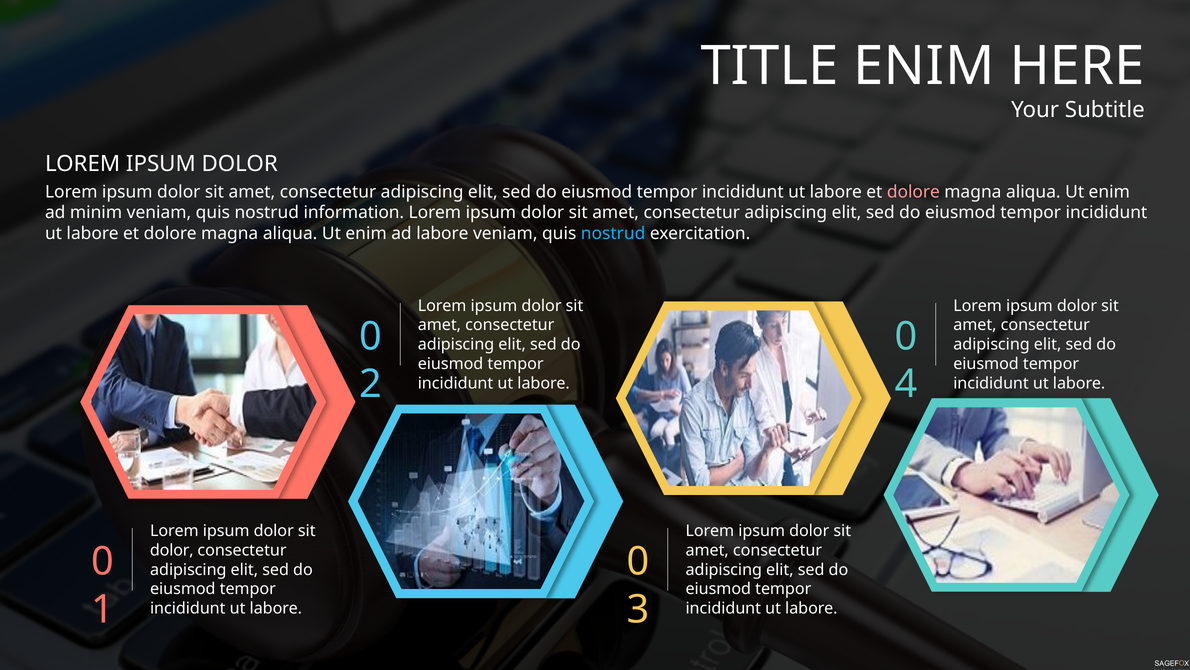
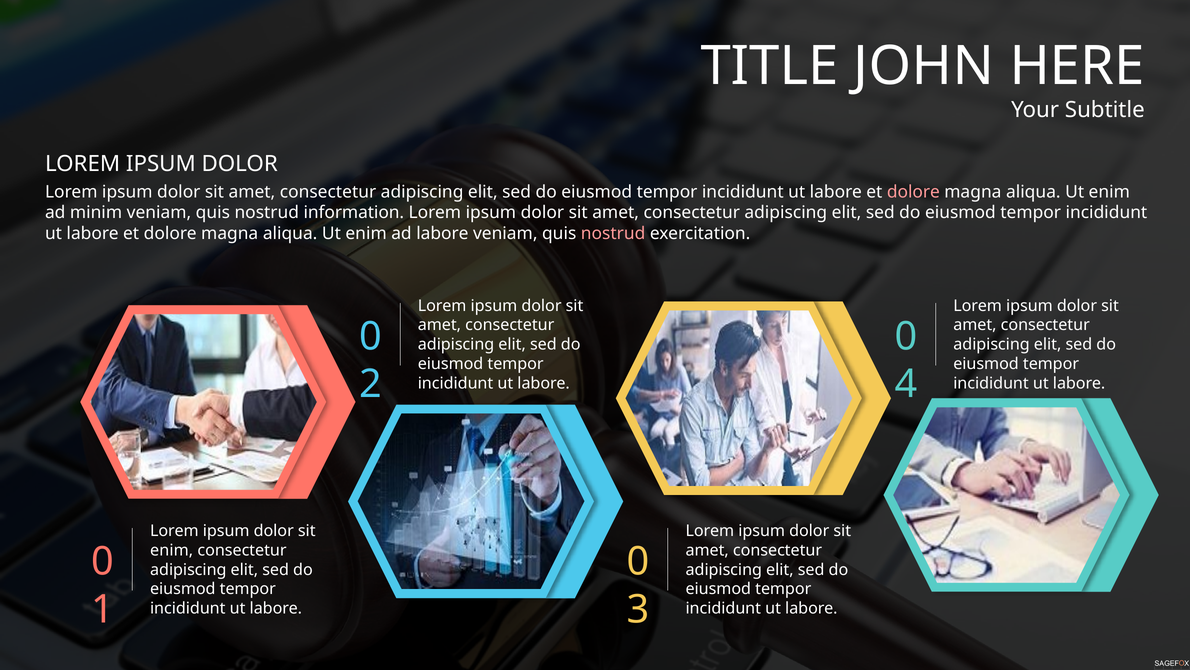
TITLE ENIM: ENIM -> JOHN (924, 66)
nostrud colour: light blue -> pink (613, 233)
dolor: dolor -> enim (172, 550)
